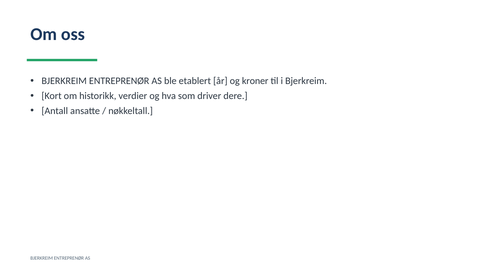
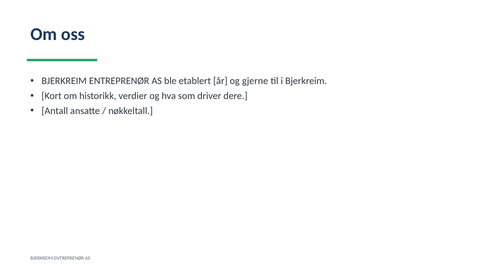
kroner: kroner -> gjerne (255, 81)
